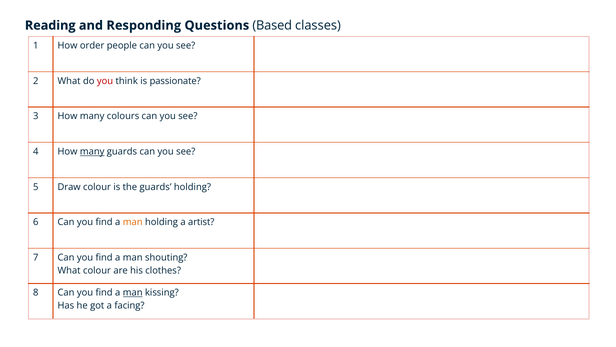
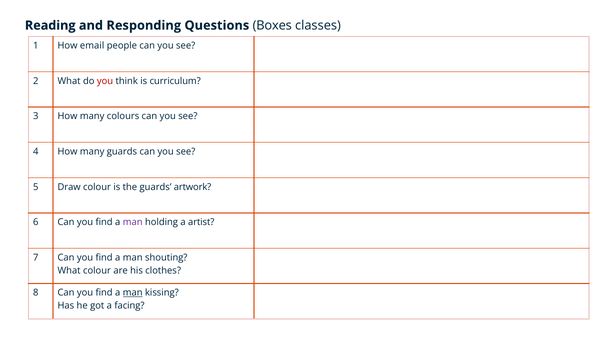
Based: Based -> Boxes (272, 25)
order: order -> email (92, 46)
passionate: passionate -> curriculum (175, 81)
many underline: present -> none (92, 151)
guards holding: holding -> artwork (193, 187)
man colour: orange -> purple (133, 222)
